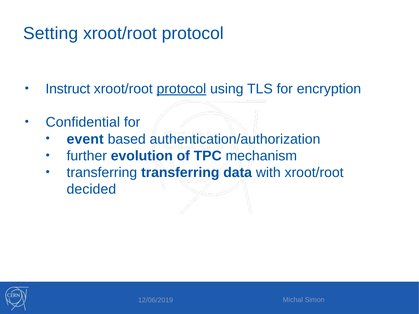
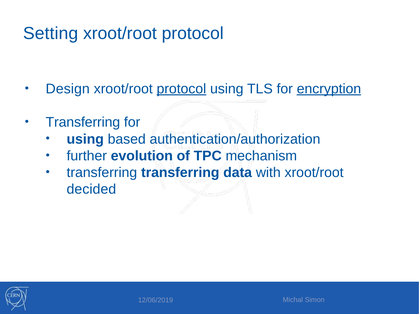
Instruct: Instruct -> Design (68, 89)
encryption underline: none -> present (329, 89)
Confidential: Confidential -> Transferring (83, 122)
event: event -> using (85, 139)
